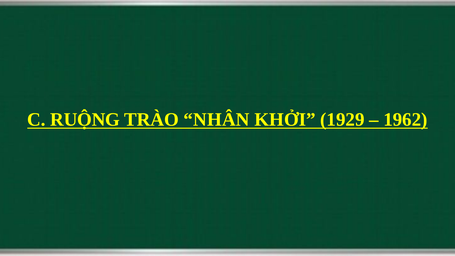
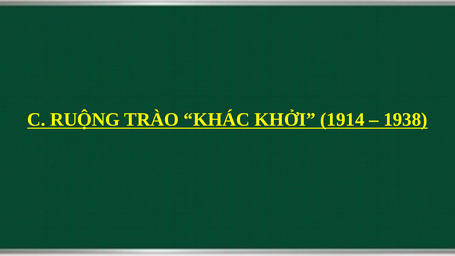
NHÂN: NHÂN -> KHÁC (217, 120)
1929: 1929 -> 1914 (342, 120)
1962: 1962 -> 1938 (405, 120)
